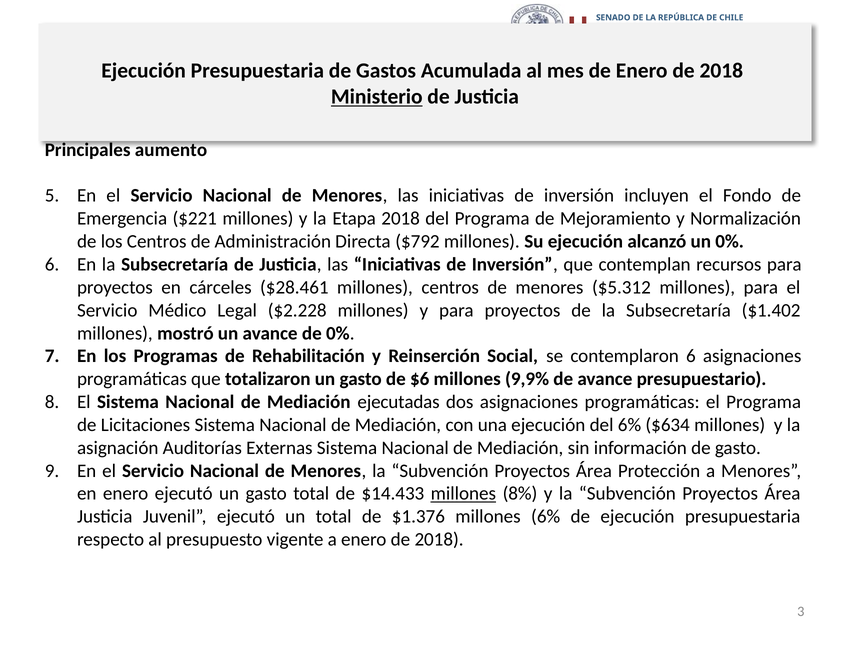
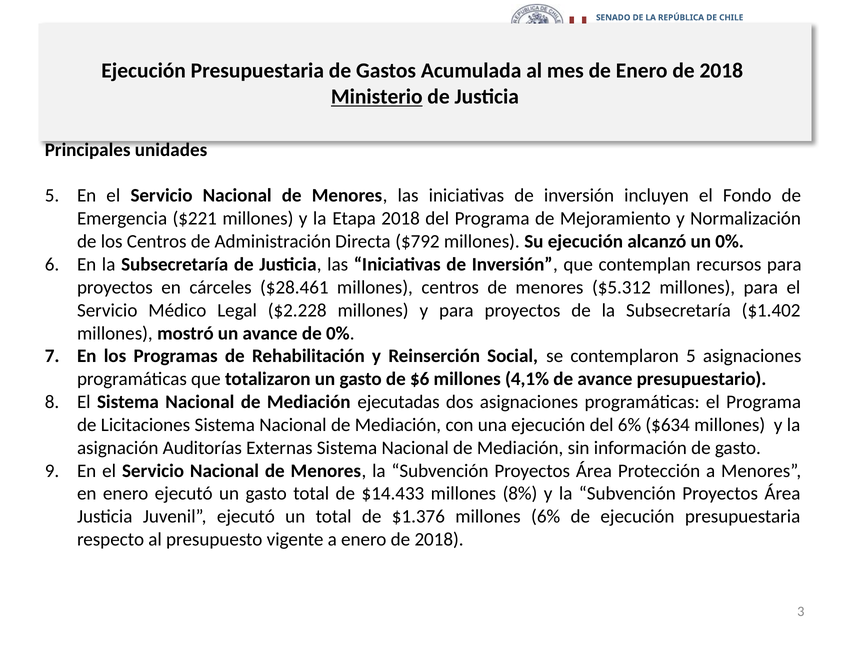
aumento: aumento -> unidades (171, 150)
contemplaron 6: 6 -> 5 (691, 356)
9,9%: 9,9% -> 4,1% (527, 379)
millones underline: present -> none (463, 494)
